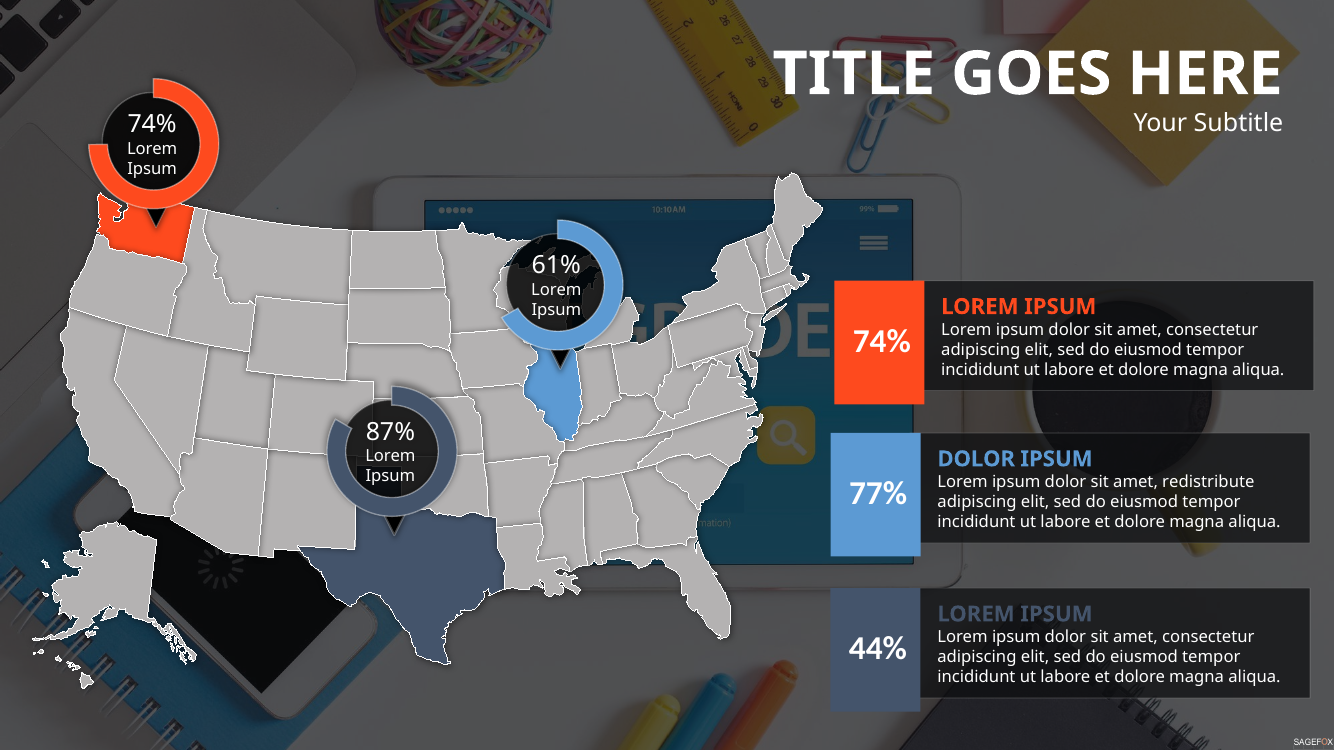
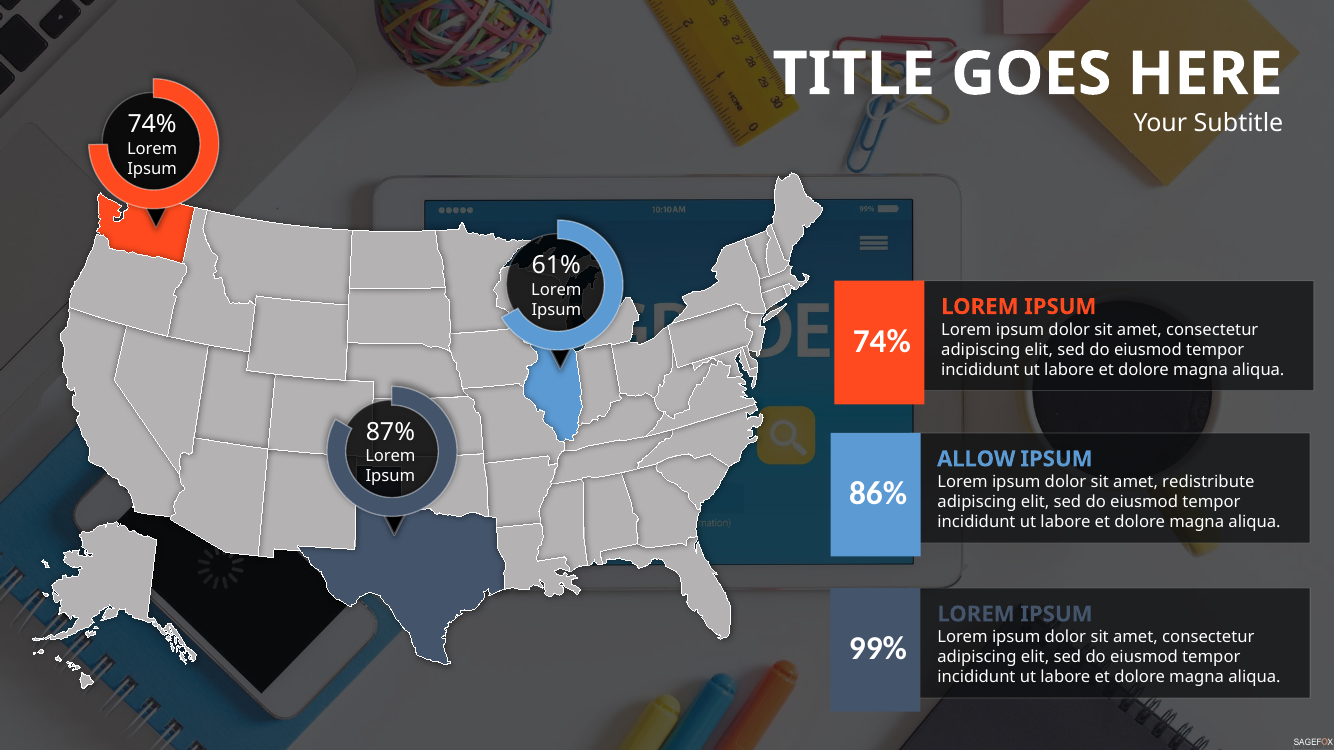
DOLOR: DOLOR -> ALLOW (976, 459)
77%: 77% -> 86% (878, 494)
44%: 44% -> 99% (878, 649)
